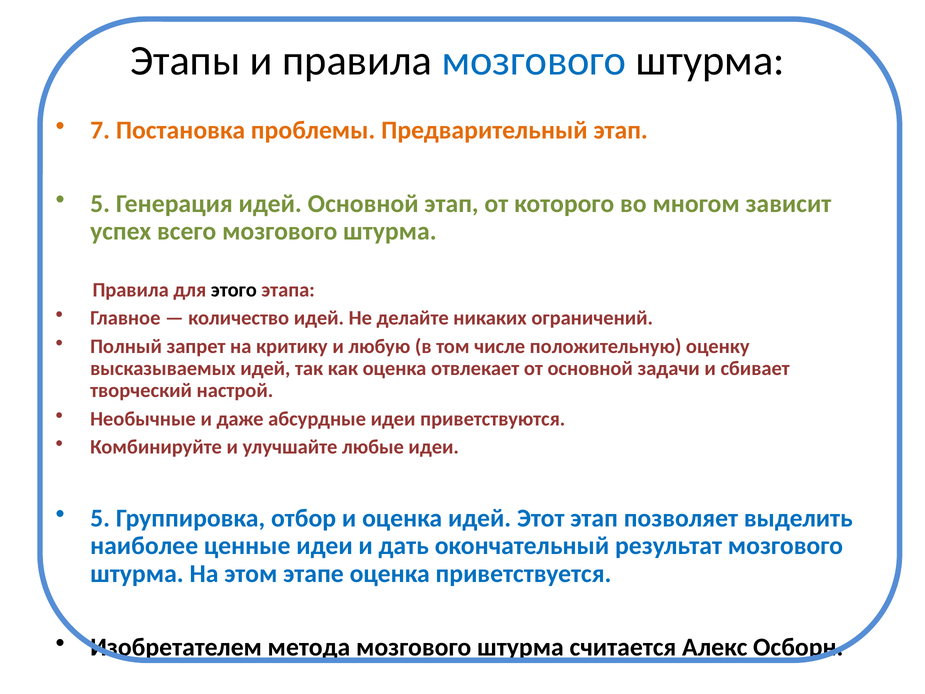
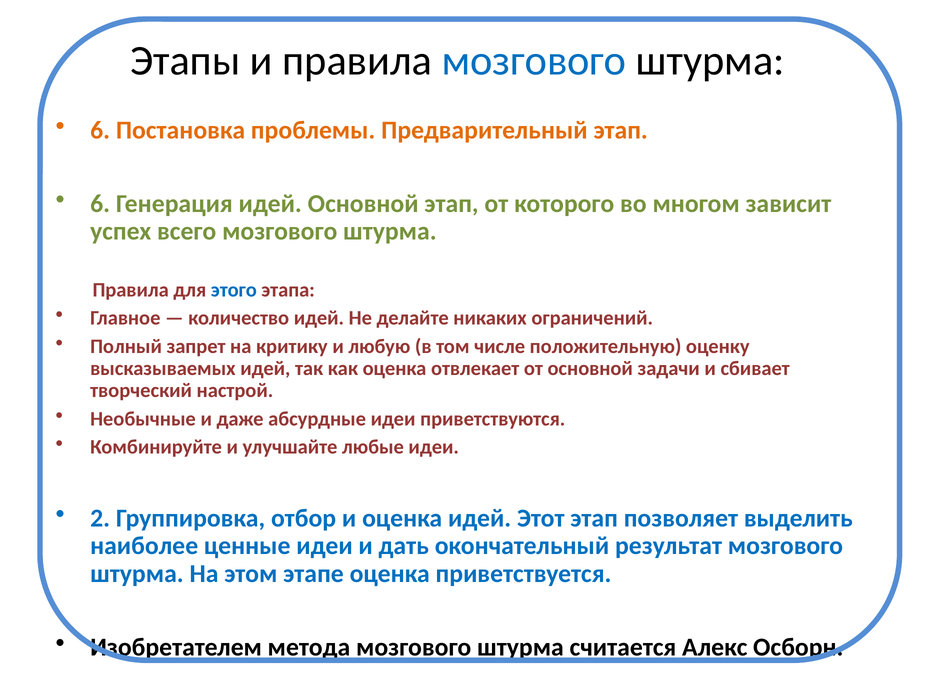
7: 7 -> 6 (100, 130)
5: 5 -> 6 (100, 204)
этого colour: black -> blue (234, 290)
5: 5 -> 2 (100, 518)
